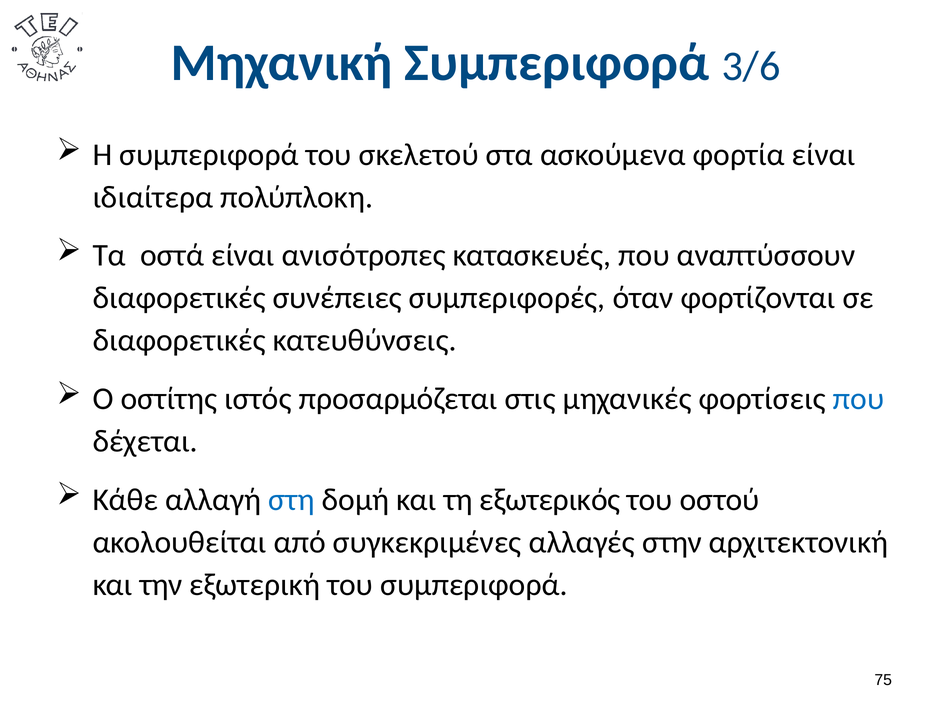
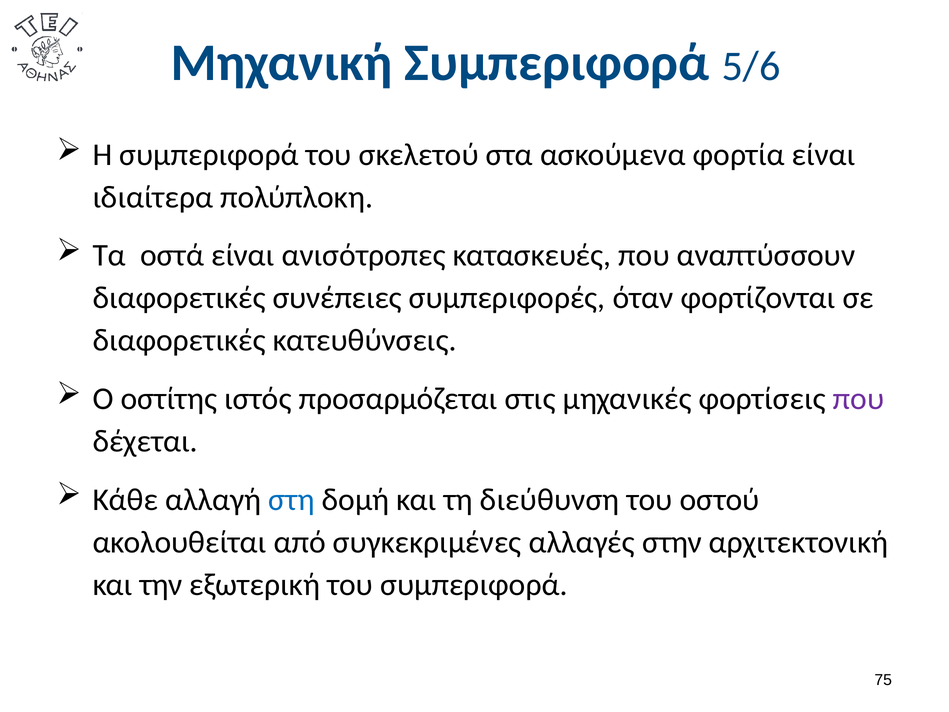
3/6: 3/6 -> 5/6 (751, 66)
που colour: blue -> purple (859, 399)
εξωτερικός: εξωτερικός -> διεύθυνση (550, 499)
